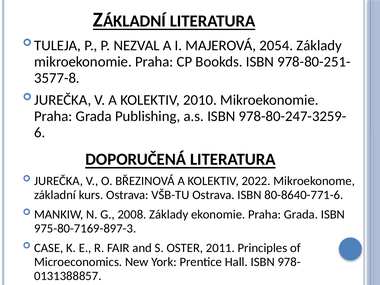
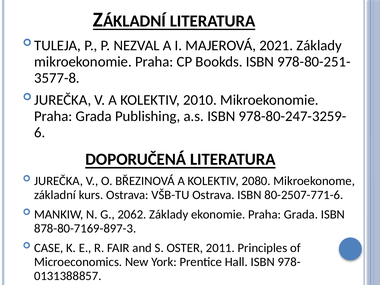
2054: 2054 -> 2021 (276, 46)
2022: 2022 -> 2080 (256, 181)
80-8640-771-6: 80-8640-771-6 -> 80-2507-771-6 (304, 195)
2008: 2008 -> 2062 (132, 215)
975-80-7169-897-3: 975-80-7169-897-3 -> 878-80-7169-897-3 (85, 228)
